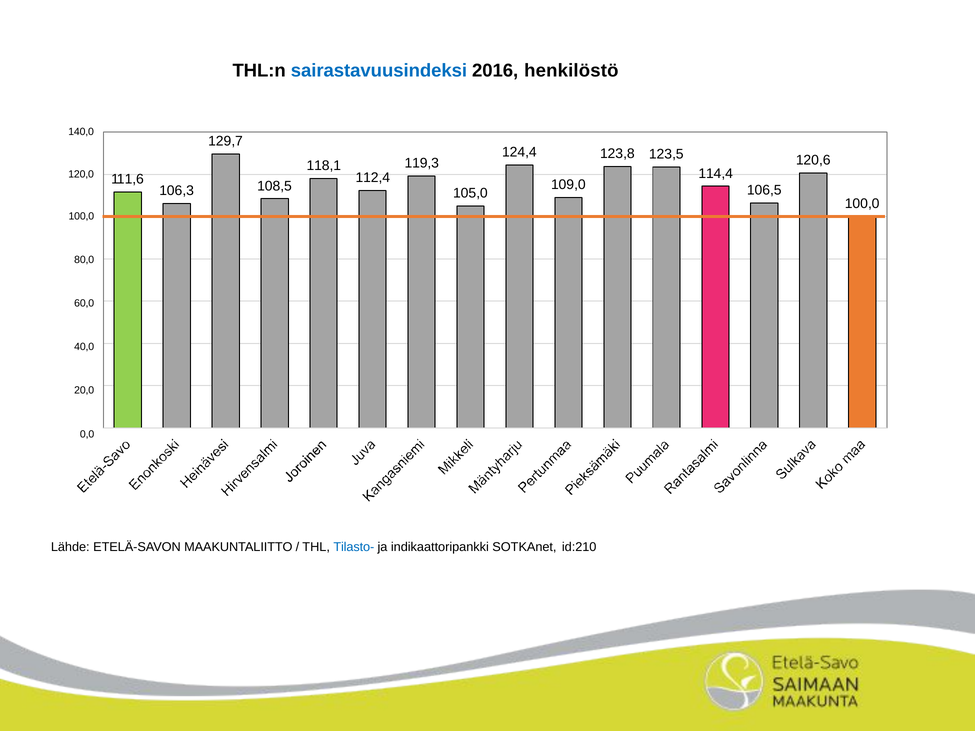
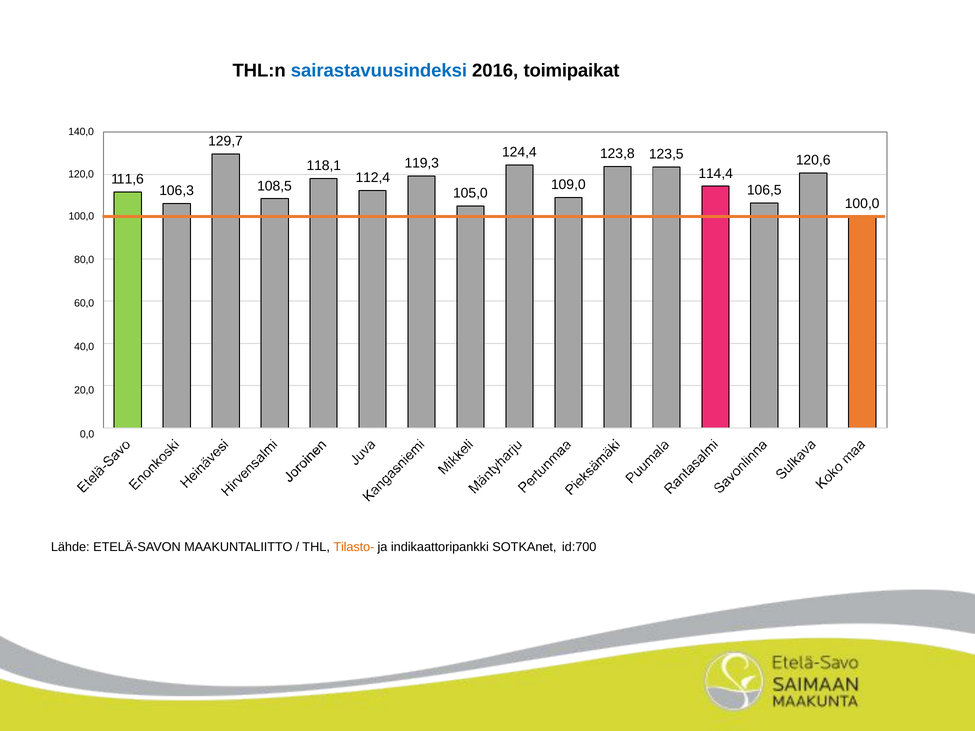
henkilöstö: henkilöstö -> toimipaikat (572, 71)
Tilasto- colour: blue -> orange (354, 547)
id:210: id:210 -> id:700 (579, 547)
